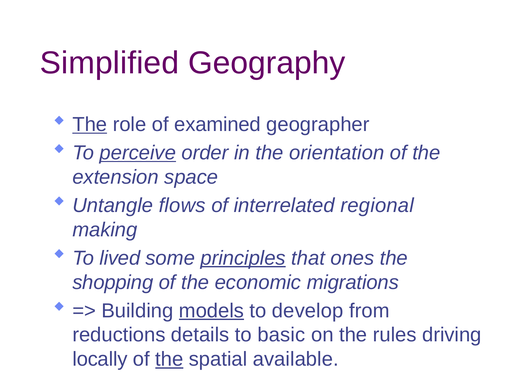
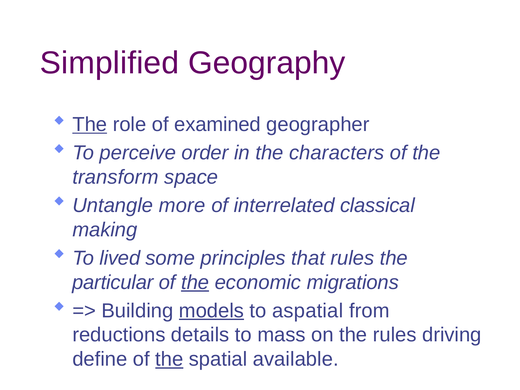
perceive underline: present -> none (138, 153)
orientation: orientation -> characters (337, 153)
extension: extension -> transform (115, 177)
flows: flows -> more (182, 205)
regional: regional -> classical (377, 205)
principles underline: present -> none (243, 258)
that ones: ones -> rules (352, 258)
shopping: shopping -> particular (113, 282)
the underline: none -> present (195, 282)
develop: develop -> aspatial (308, 311)
basic: basic -> mass (281, 335)
locally: locally -> define (100, 359)
